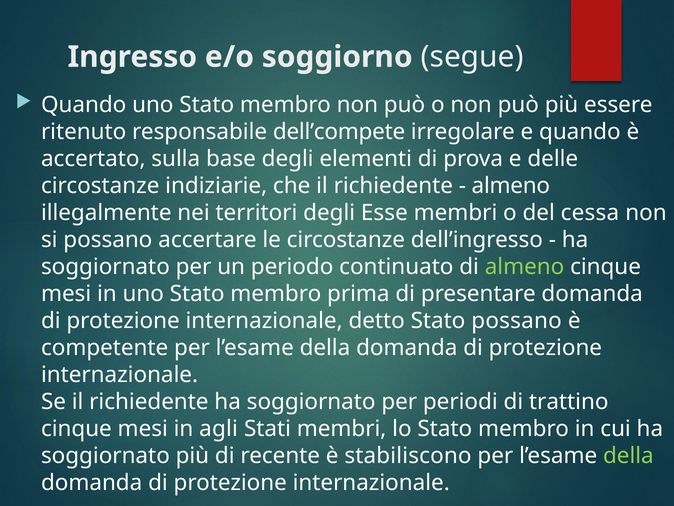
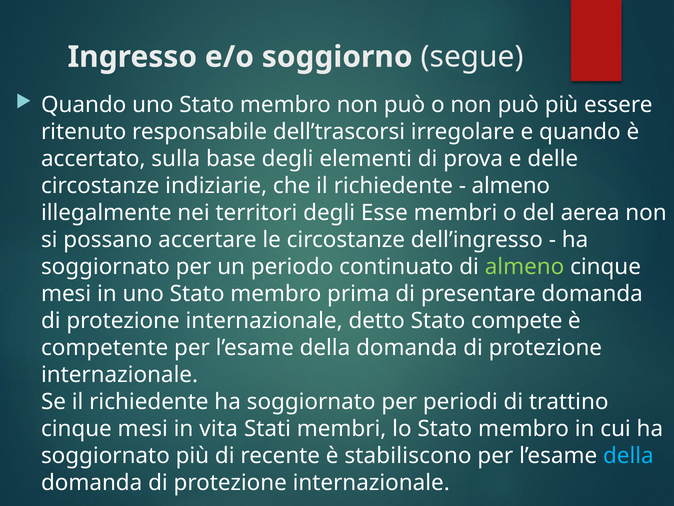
dell’compete: dell’compete -> dell’trascorsi (339, 132)
cessa: cessa -> aerea (590, 213)
Stato possano: possano -> compete (517, 321)
agli: agli -> vita (219, 428)
della colour: light green -> light blue (628, 455)
